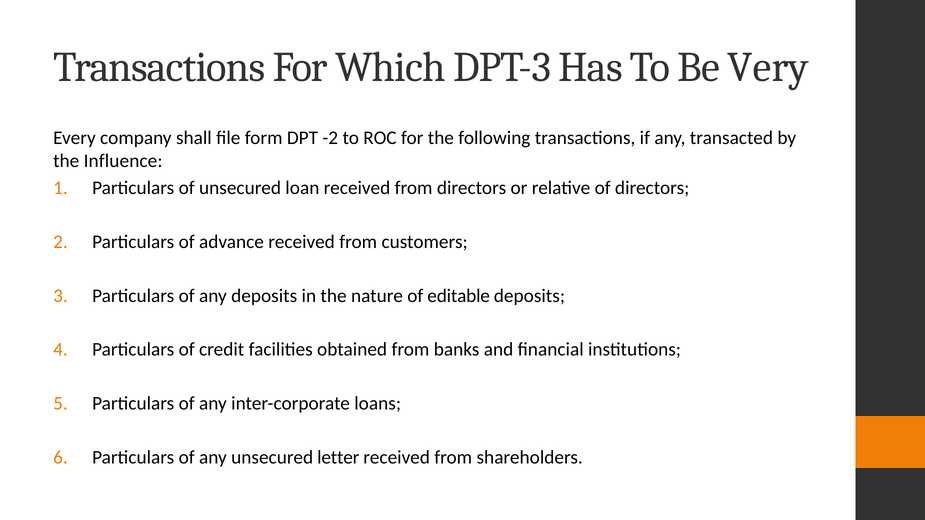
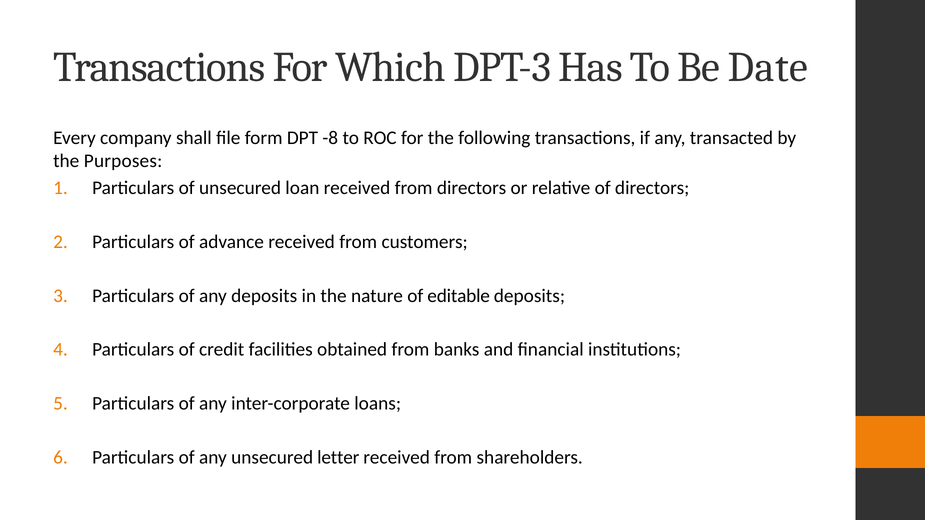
Very: Very -> Date (768, 67)
-2: -2 -> -8 (330, 138)
Influence: Influence -> Purposes (123, 161)
